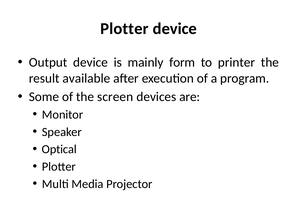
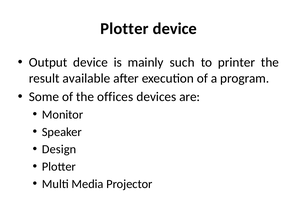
form: form -> such (182, 62)
screen: screen -> offices (115, 97)
Optical: Optical -> Design (59, 149)
